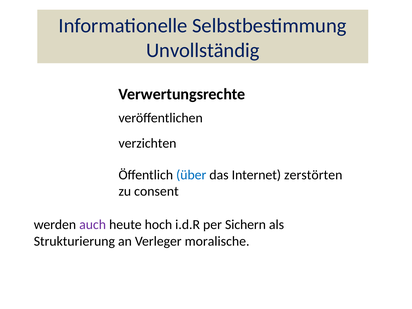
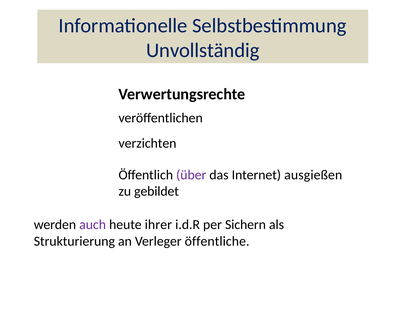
über colour: blue -> purple (191, 175)
zerstörten: zerstörten -> ausgießen (313, 175)
consent: consent -> gebildet (157, 191)
hoch: hoch -> ihrer (158, 225)
moralische: moralische -> öffentliche (217, 241)
